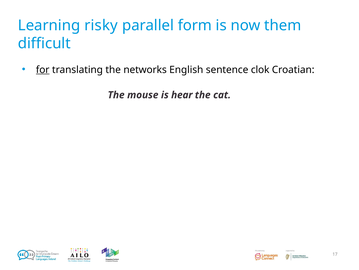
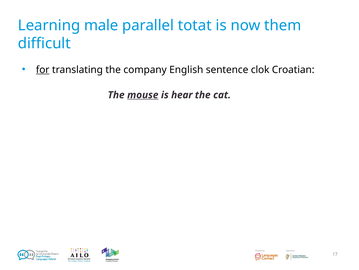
risky: risky -> male (101, 25)
form: form -> totat (195, 25)
networks: networks -> company (145, 70)
mouse underline: none -> present (143, 95)
